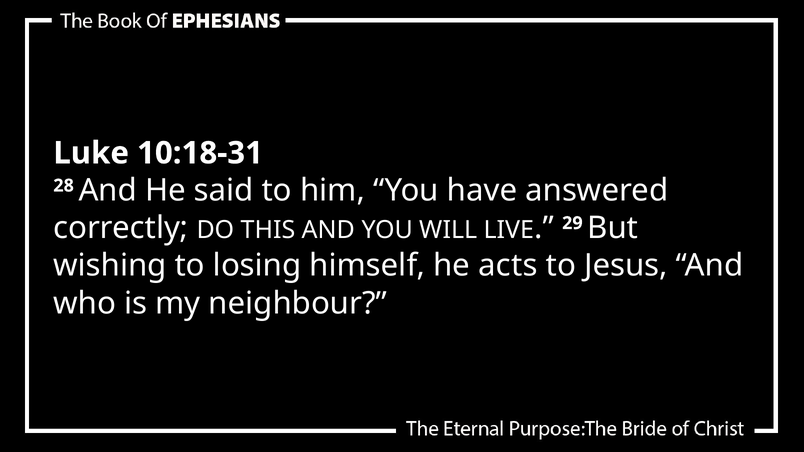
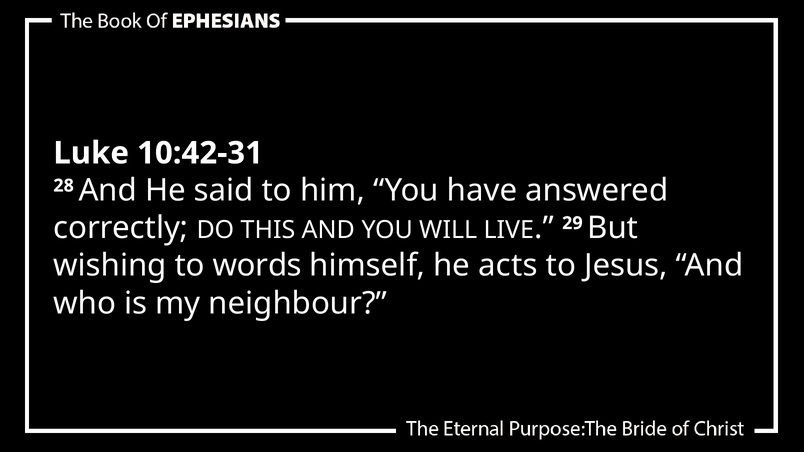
10:18-31: 10:18-31 -> 10:42-31 (200, 153)
losing: losing -> words (257, 266)
